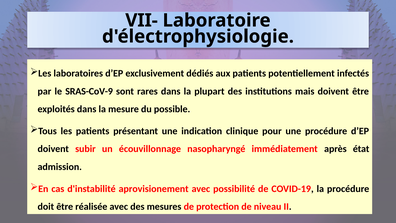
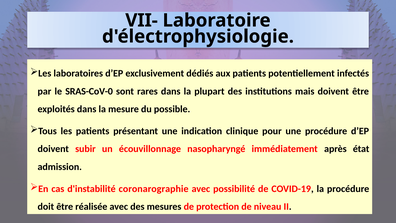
SRAS-CoV-9: SRAS-CoV-9 -> SRAS-CoV-0 (89, 91)
aprovisionement: aprovisionement -> coronarographie (154, 189)
